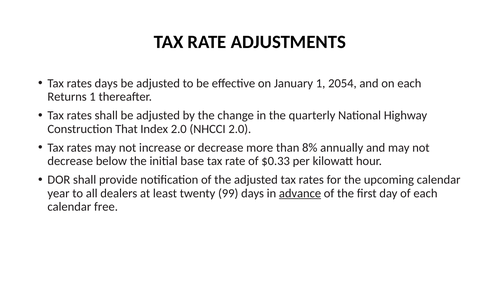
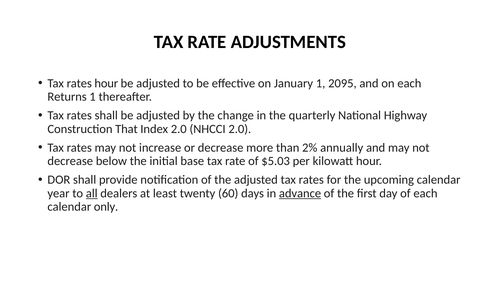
rates days: days -> hour (106, 83)
2054: 2054 -> 2095 (342, 83)
8%: 8% -> 2% (310, 148)
$0.33: $0.33 -> $5.03 (276, 161)
all underline: none -> present (92, 194)
99: 99 -> 60 (228, 194)
free: free -> only (106, 207)
